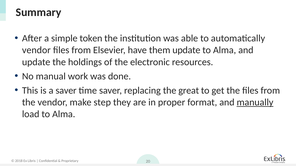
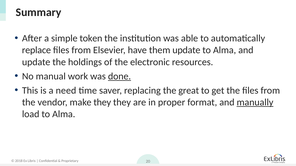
vendor: vendor -> replace (36, 50)
done underline: none -> present (119, 76)
a saver: saver -> need (66, 91)
make step: step -> they (102, 103)
